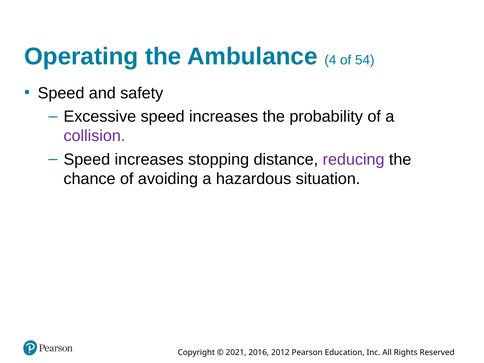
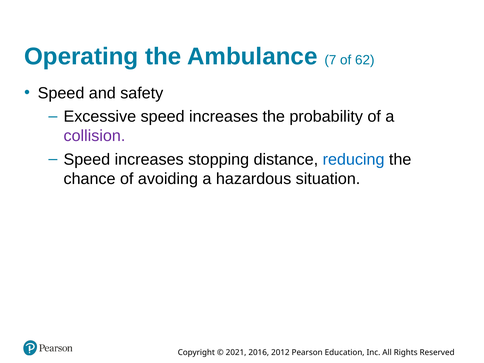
4: 4 -> 7 (330, 60)
54: 54 -> 62 (365, 60)
reducing colour: purple -> blue (354, 159)
